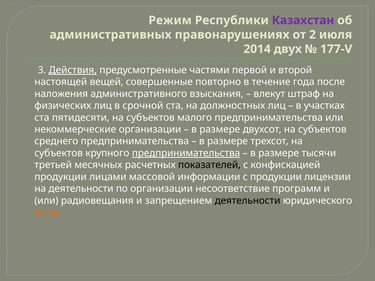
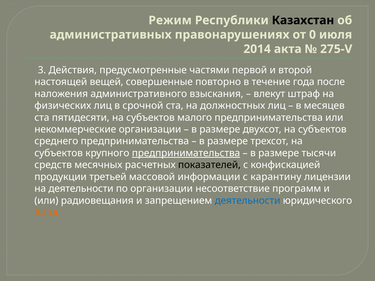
Казахстан colour: purple -> black (303, 20)
2: 2 -> 0 (312, 35)
двух: двух -> акта (288, 49)
177-V: 177-V -> 275-V (336, 49)
Действия underline: present -> none (73, 70)
участках: участках -> месяцев (324, 106)
третьей: третьей -> средств (53, 165)
лицами: лицами -> третьей (108, 177)
с продукции: продукции -> карантину (276, 177)
деятельности colour: black -> blue (248, 201)
